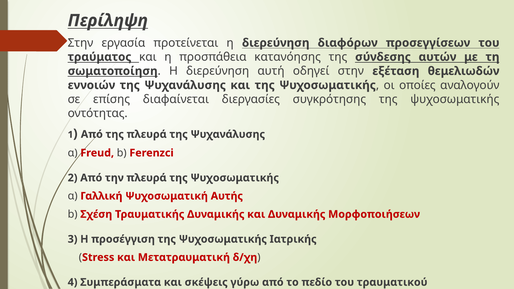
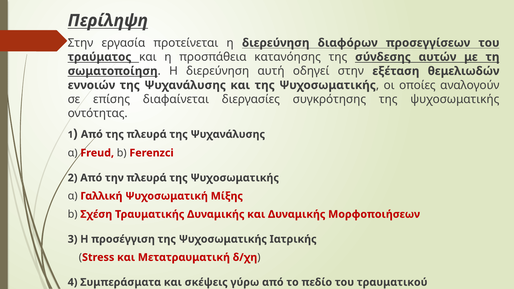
Αυτής: Αυτής -> Μίξης (227, 196)
